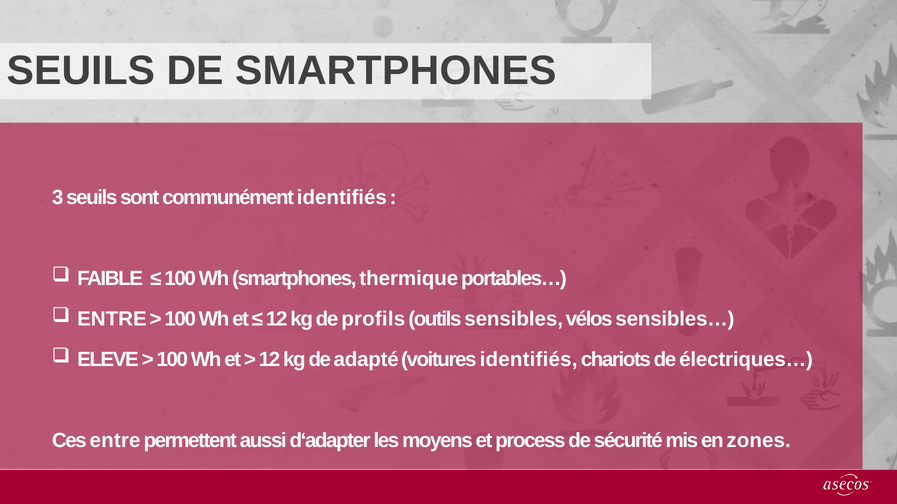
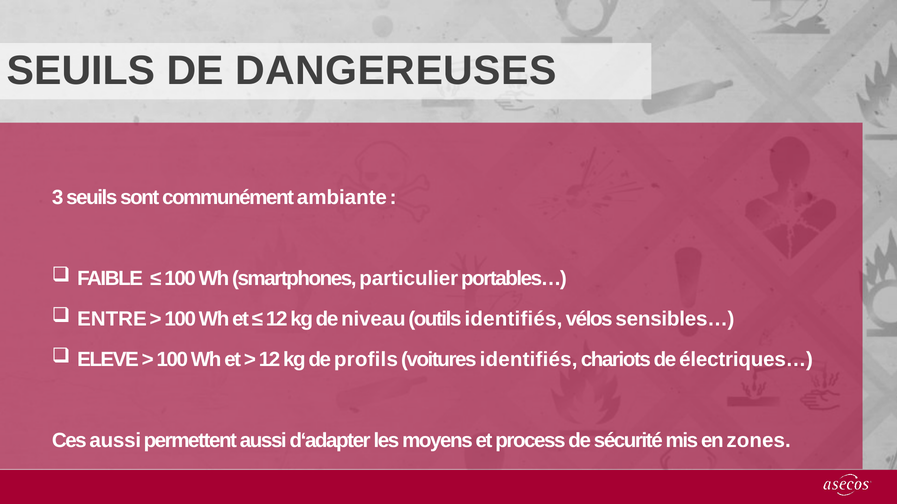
DE SMARTPHONES: SMARTPHONES -> DANGEREUSES (396, 71)
communément identifiés: identifiés -> ambiante (342, 197)
thermique: thermique -> particulier (409, 279)
profils: profils -> niveau (373, 319)
outils sensibles: sensibles -> identifiés (513, 319)
adapté: adapté -> profils (366, 360)
Ces entre: entre -> aussi (115, 441)
